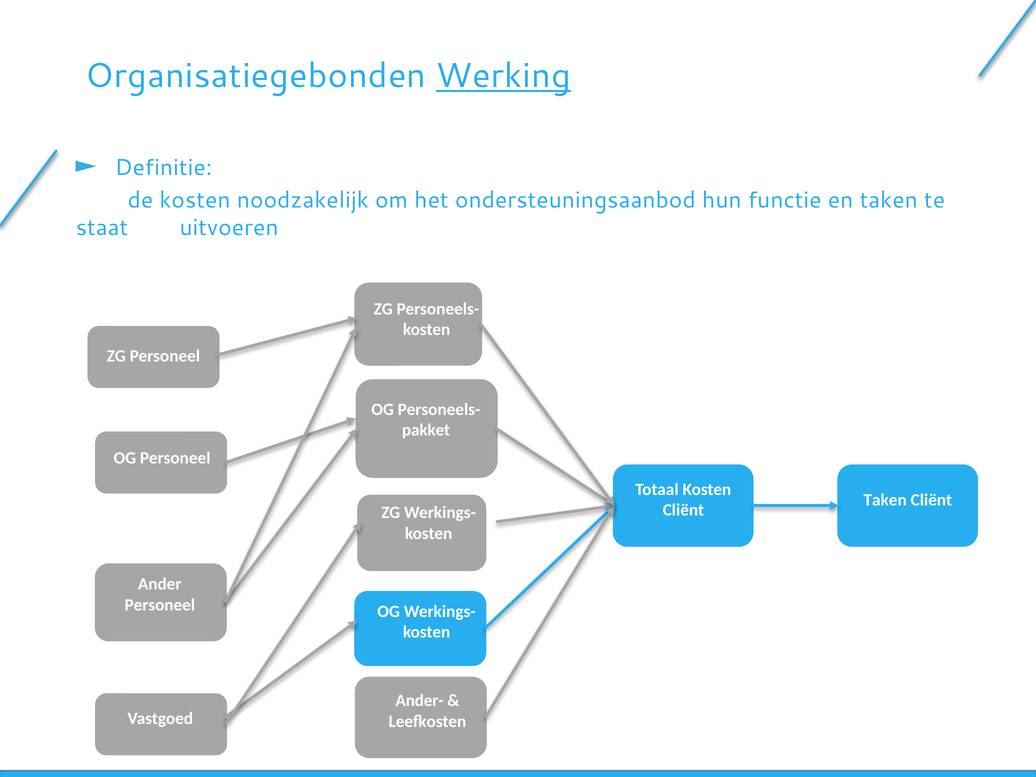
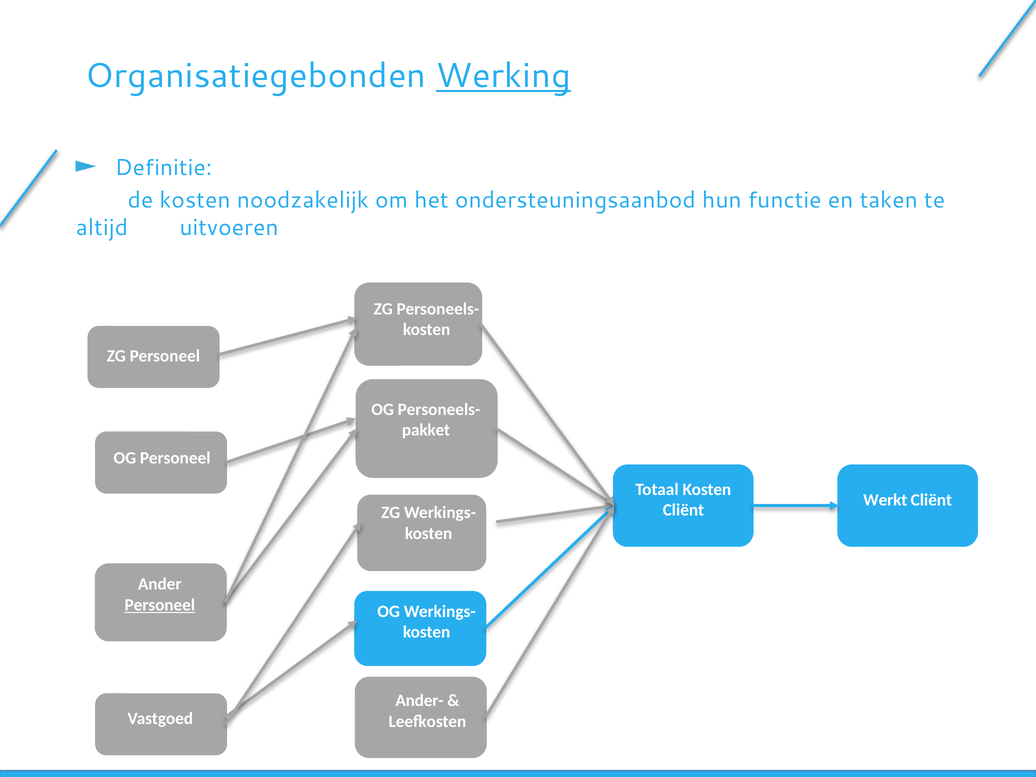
staat: staat -> altijd (102, 228)
Taken: Taken -> Werkt (885, 500)
Personeel underline: none -> present (160, 605)
